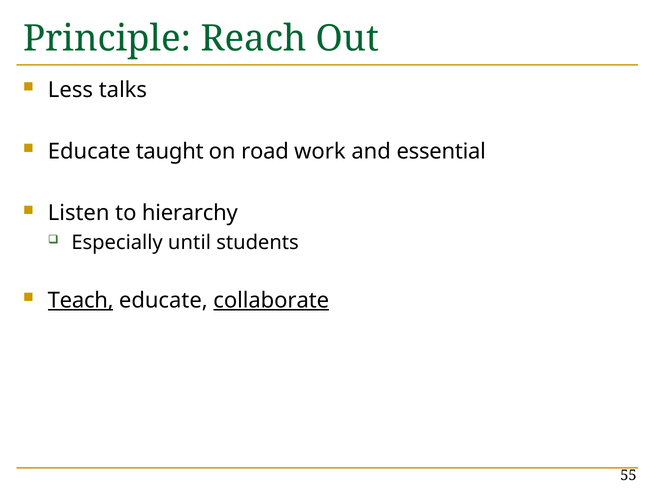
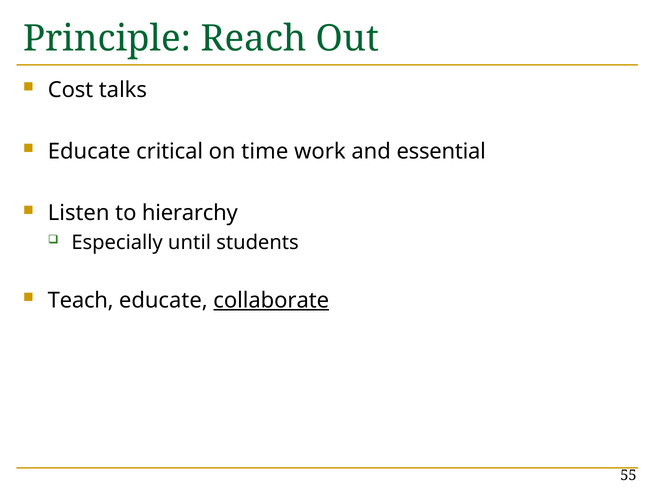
Less: Less -> Cost (71, 90)
taught: taught -> critical (170, 152)
road: road -> time (265, 152)
Teach underline: present -> none (81, 300)
